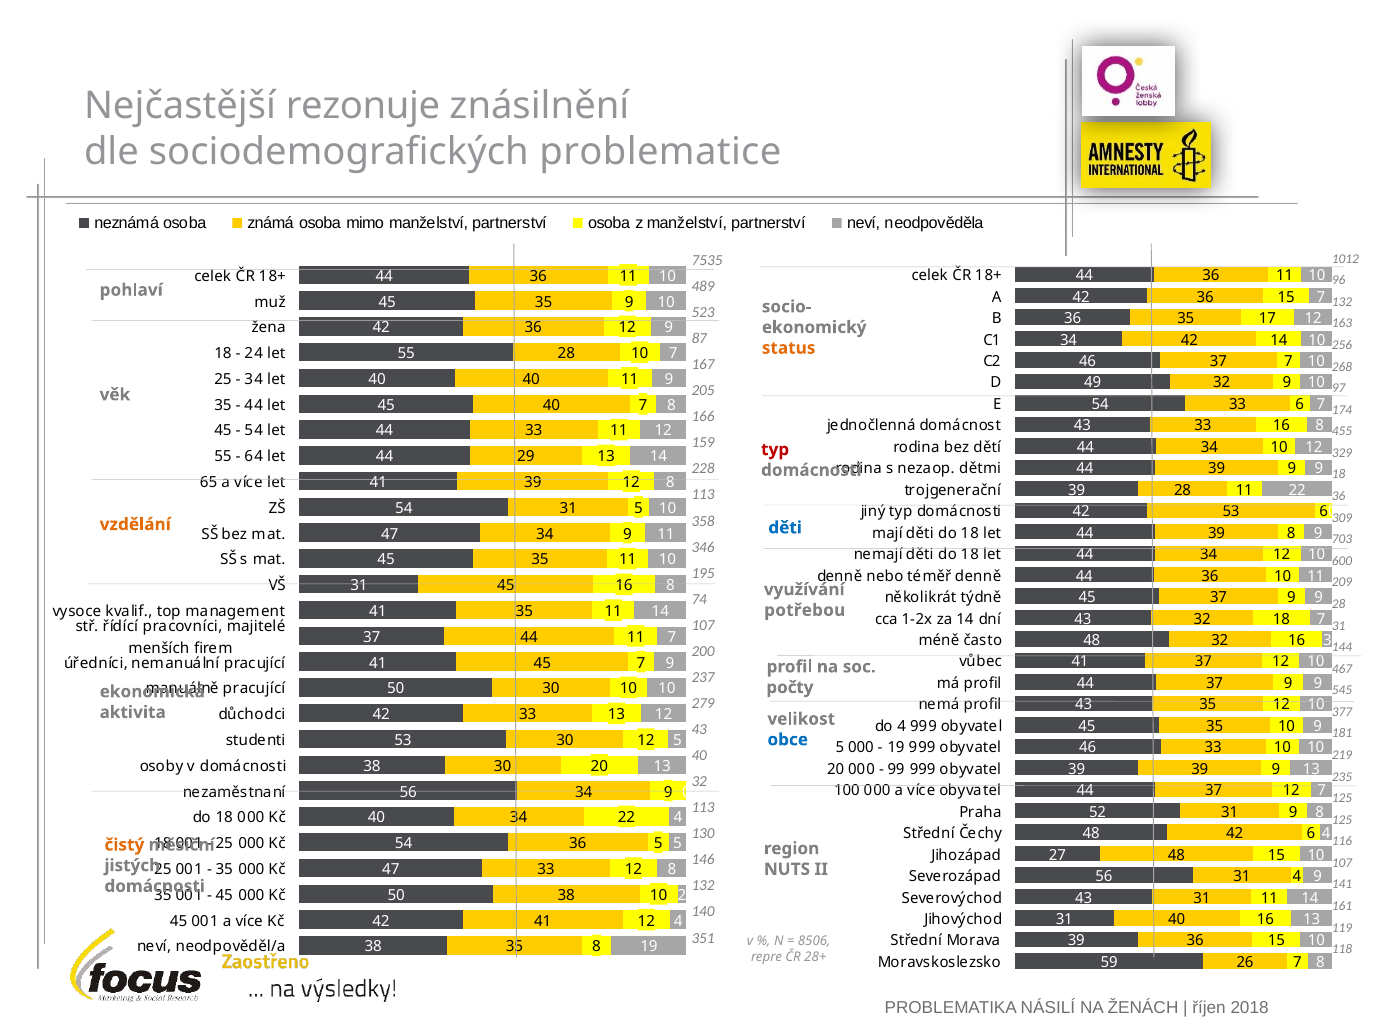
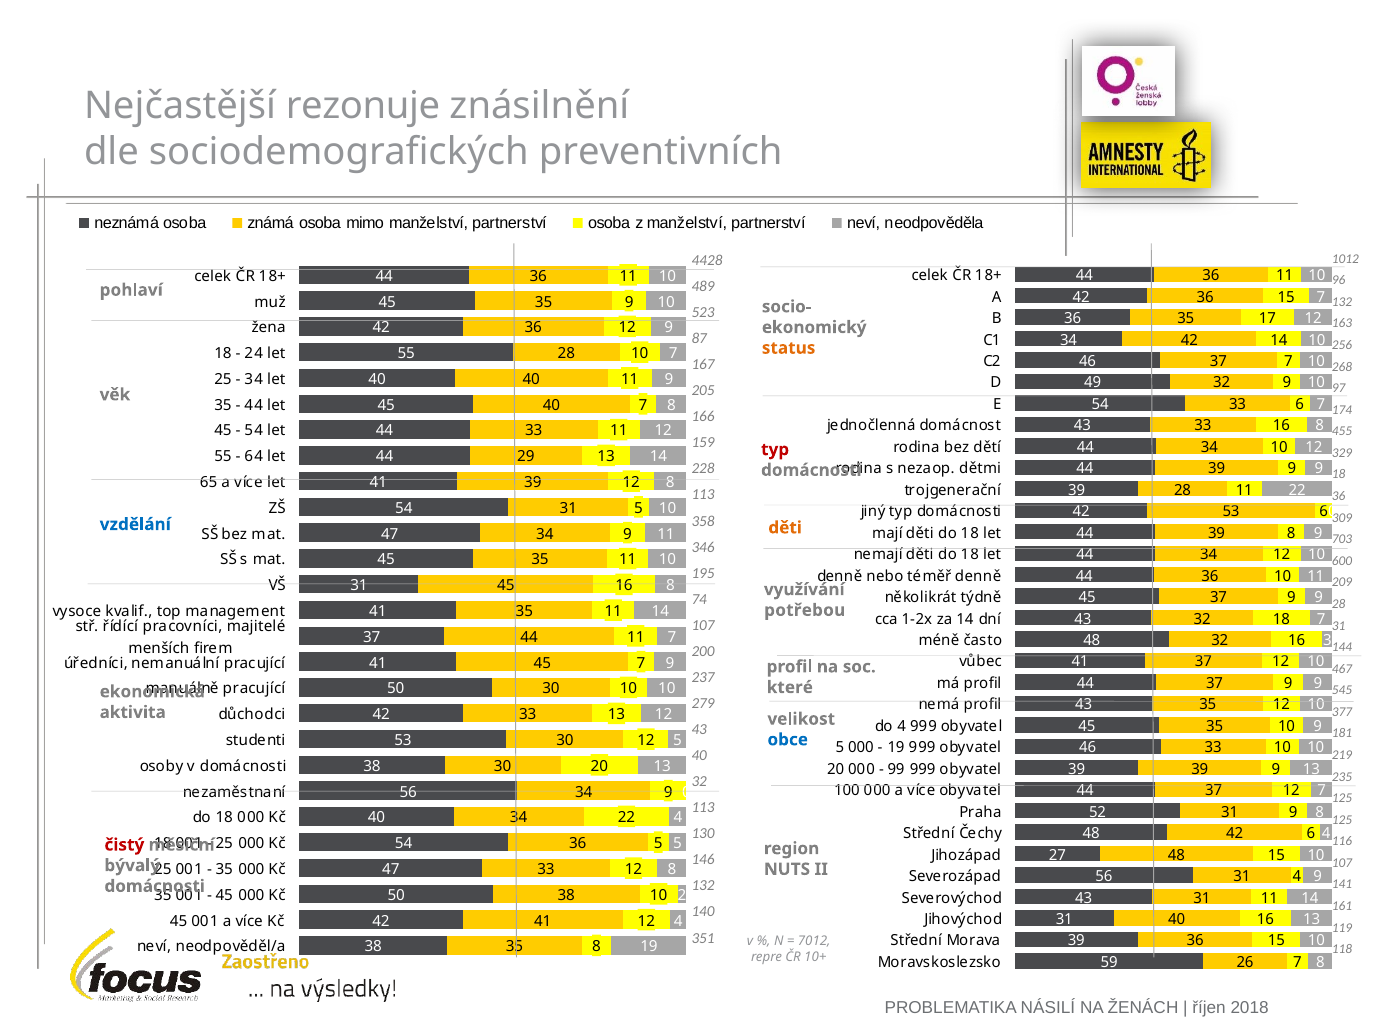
problematice: problematice -> preventivních (661, 152)
7535: 7535 -> 4428 (707, 261)
vzdělání colour: orange -> blue (135, 525)
děti colour: blue -> orange (785, 528)
počty: počty -> které (790, 688)
čistý colour: orange -> red (124, 845)
jistých: jistých -> bývalý (132, 866)
8506: 8506 -> 7012 (814, 942)
28+: 28+ -> 10+ (815, 958)
